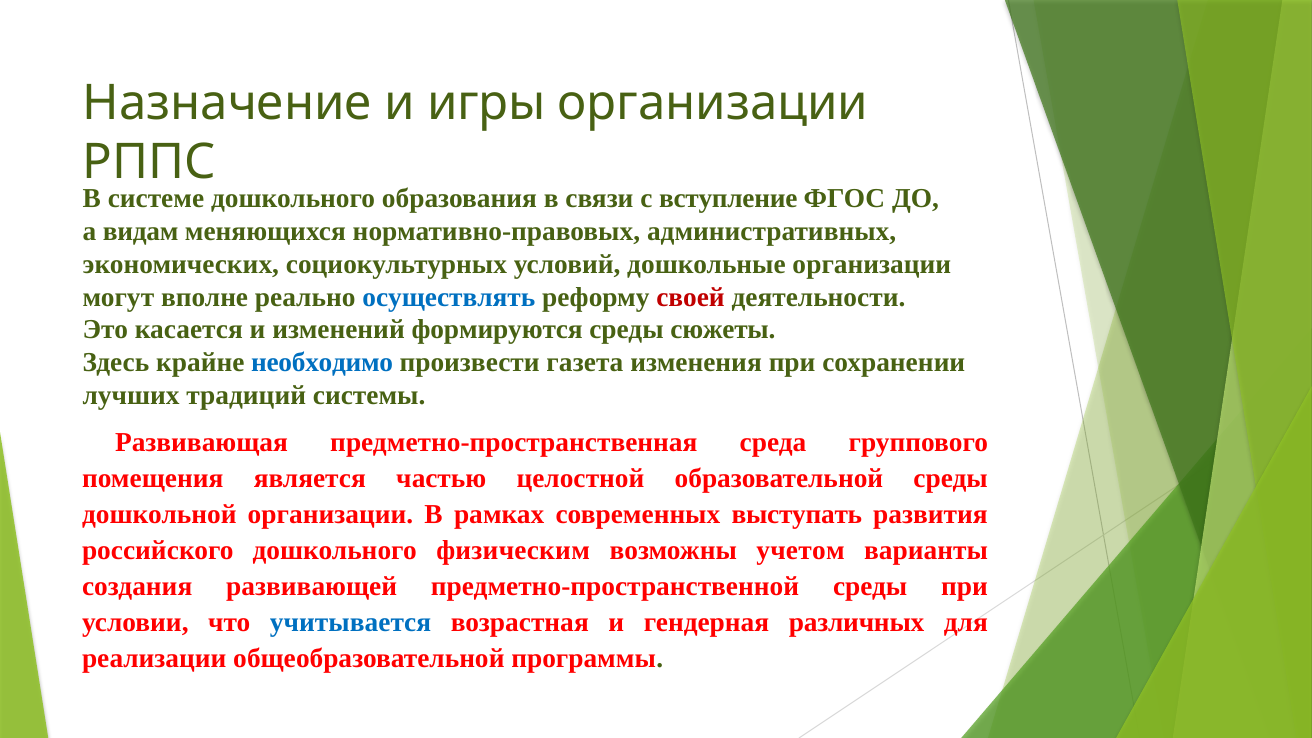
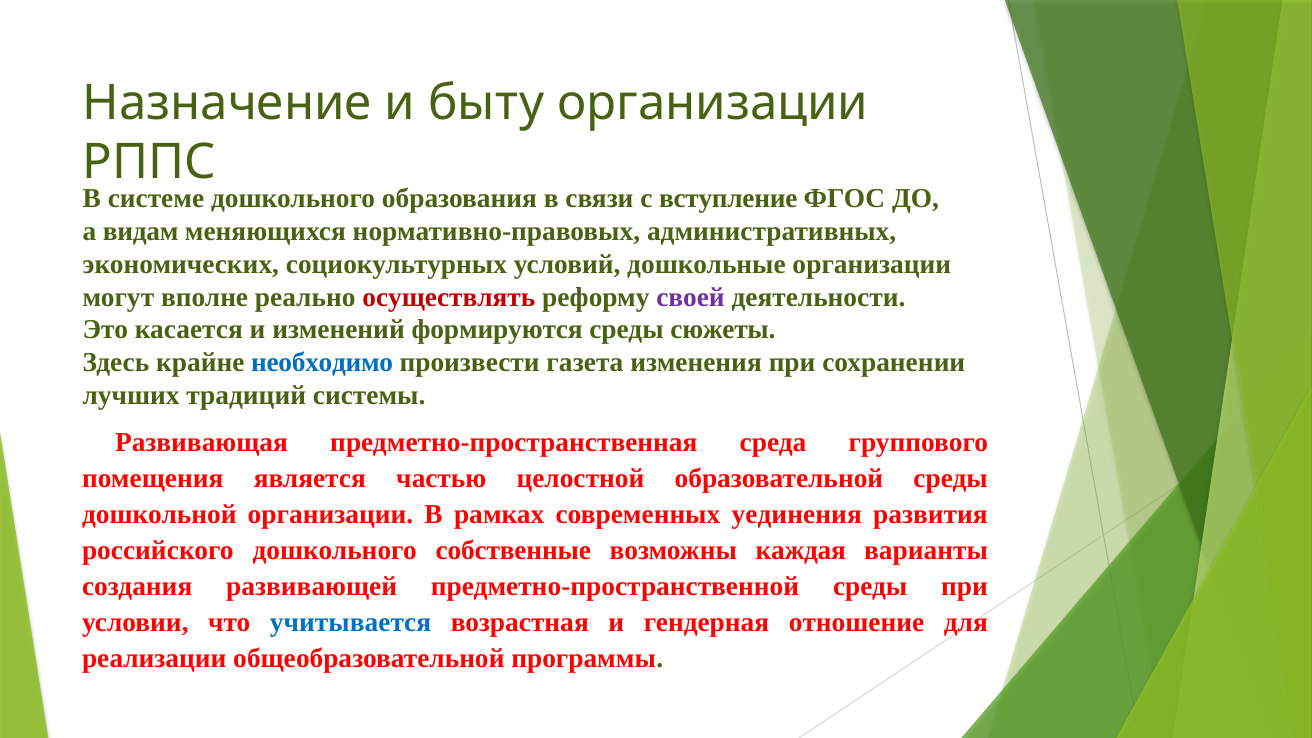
игры: игры -> быту (486, 103)
осуществлять colour: blue -> red (449, 297)
своей colour: red -> purple (691, 297)
выступать: выступать -> уединения (797, 515)
физическим: физическим -> собственные (513, 551)
учетом: учетом -> каждая (801, 551)
различных: различных -> отношение (856, 623)
